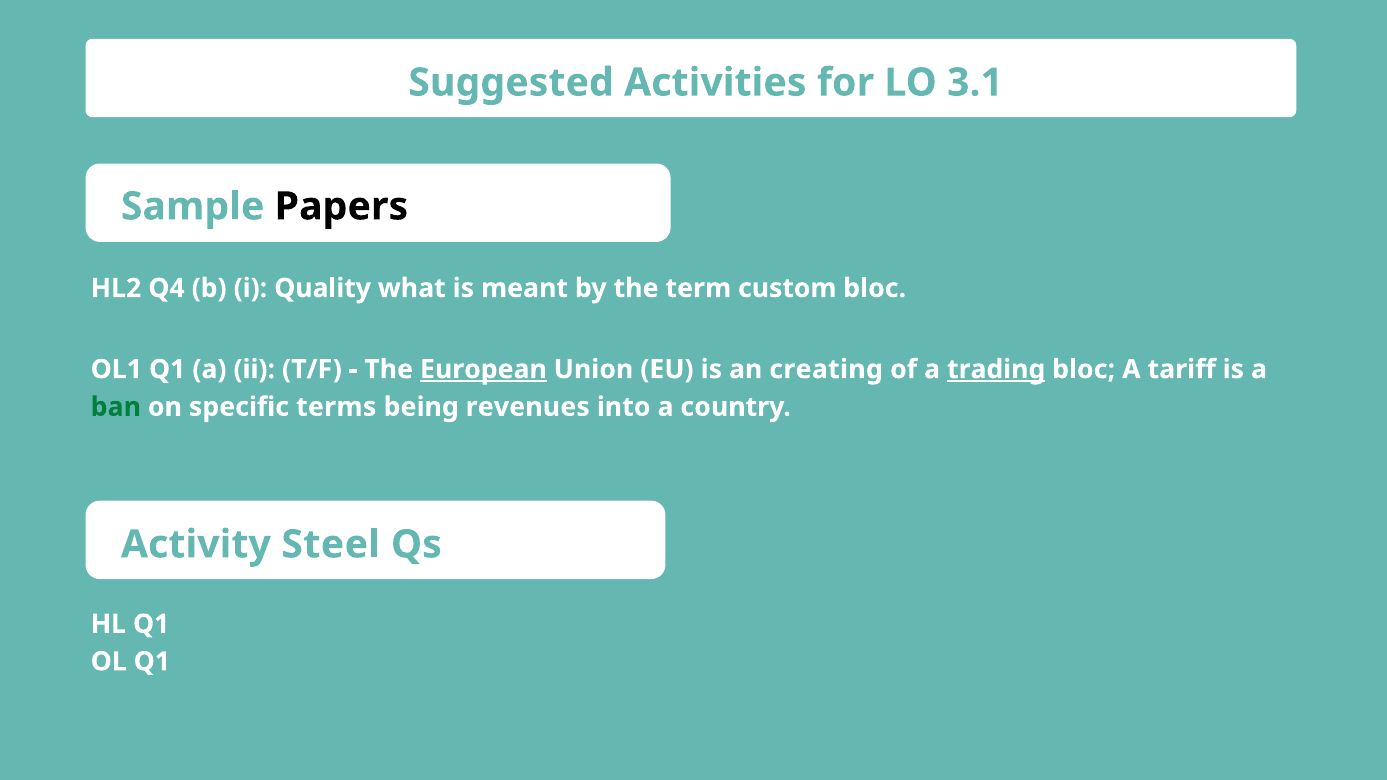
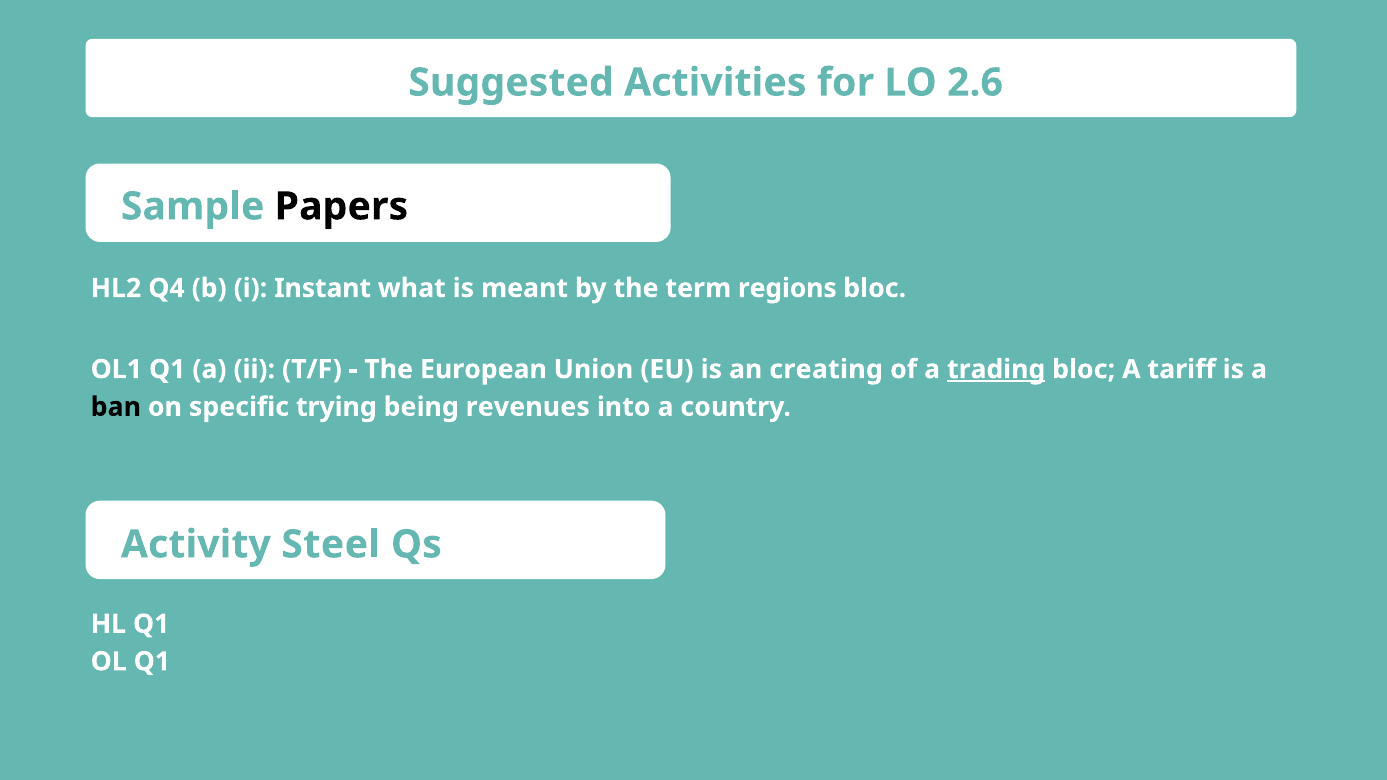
3.1: 3.1 -> 2.6 (975, 83)
Quality: Quality -> Instant (323, 288)
custom: custom -> regions (787, 288)
European underline: present -> none (483, 369)
ban colour: green -> black (116, 407)
terms: terms -> trying (336, 407)
